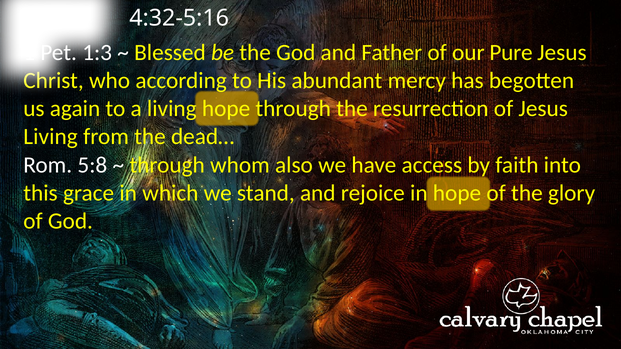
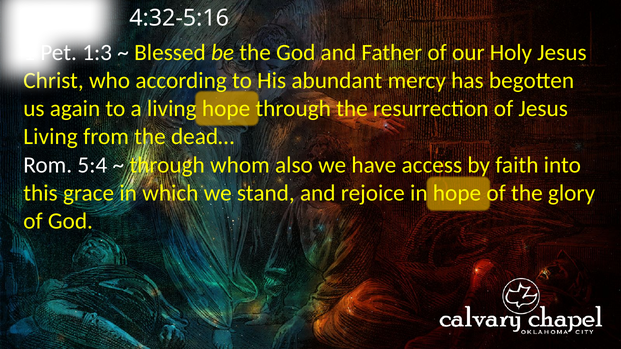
Pure: Pure -> Holy (511, 53)
5:8: 5:8 -> 5:4 (92, 165)
